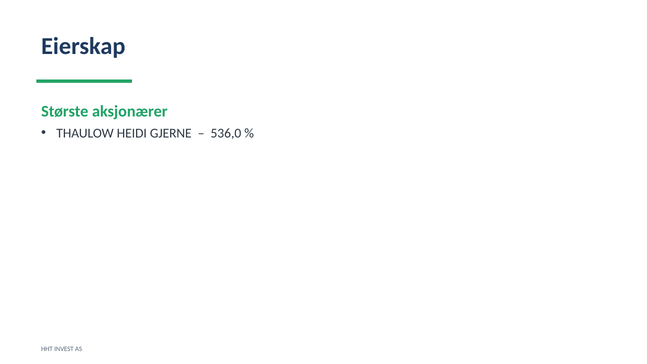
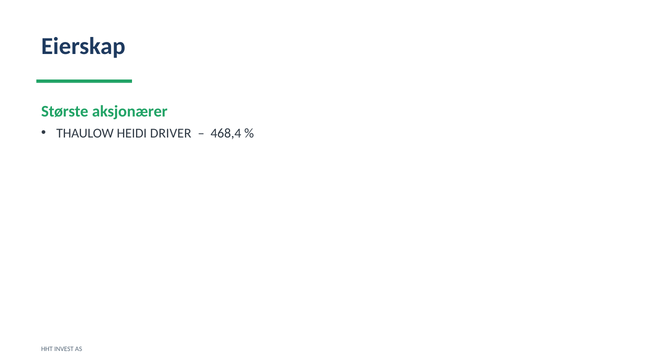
GJERNE: GJERNE -> DRIVER (171, 133)
536,0: 536,0 -> 468,4 (226, 133)
